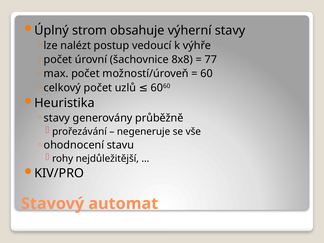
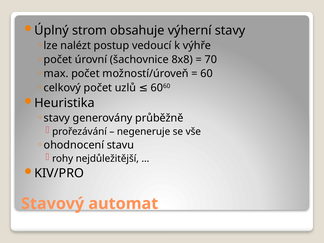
77: 77 -> 70 (211, 60)
